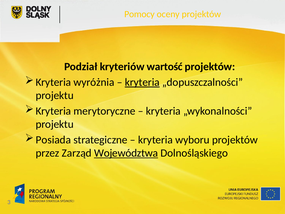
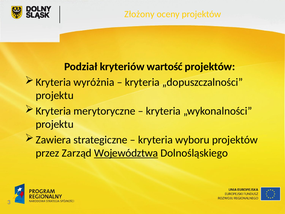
Pomocy: Pomocy -> Złożony (139, 14)
kryteria underline: present -> none (142, 82)
Posiada: Posiada -> Zawiera (53, 140)
